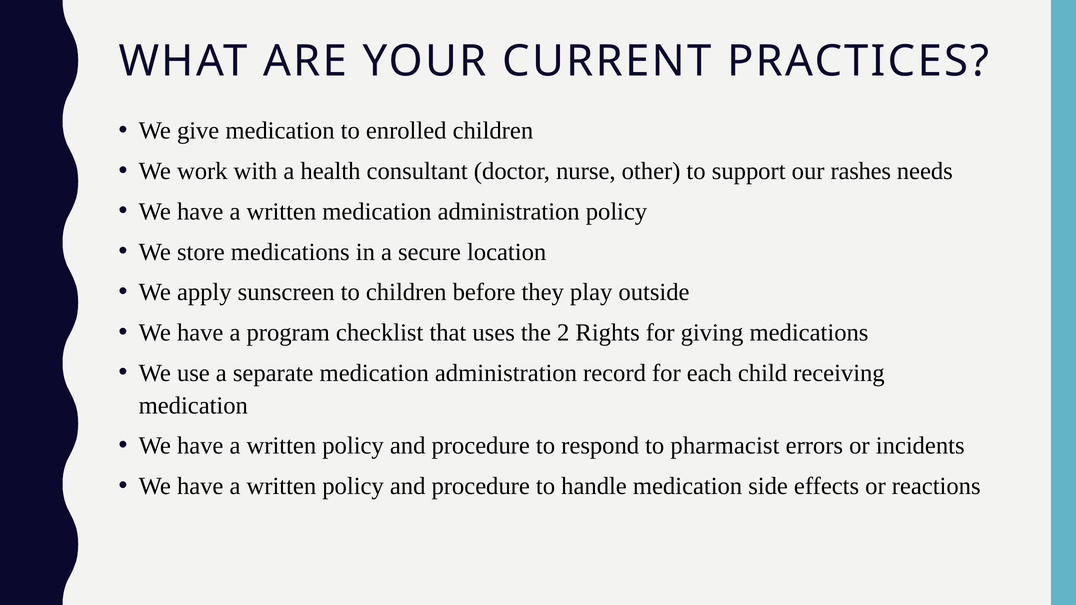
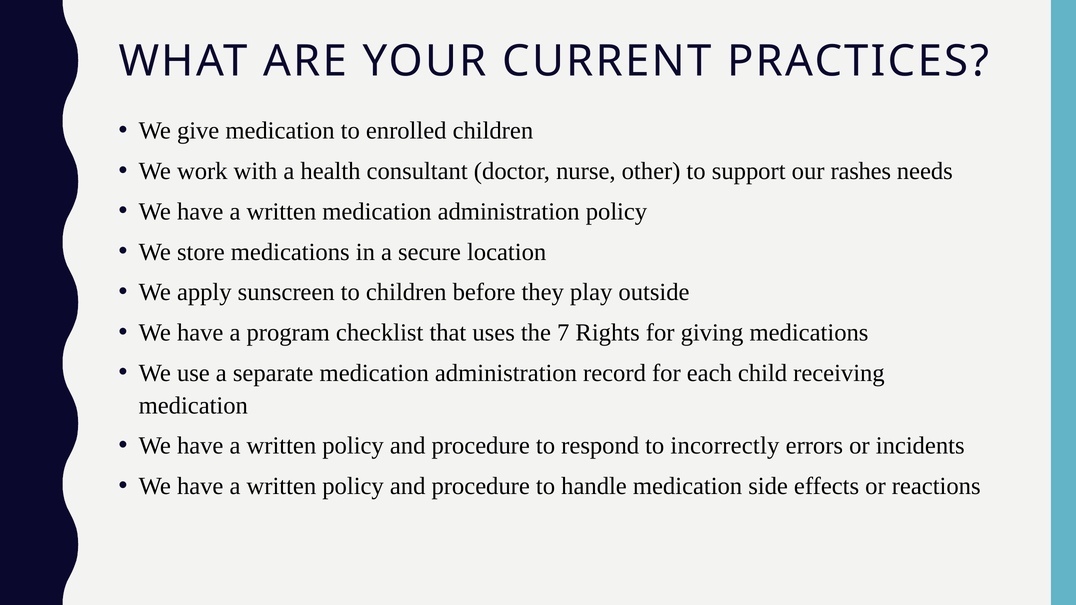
2: 2 -> 7 (563, 333)
pharmacist: pharmacist -> incorrectly (725, 446)
